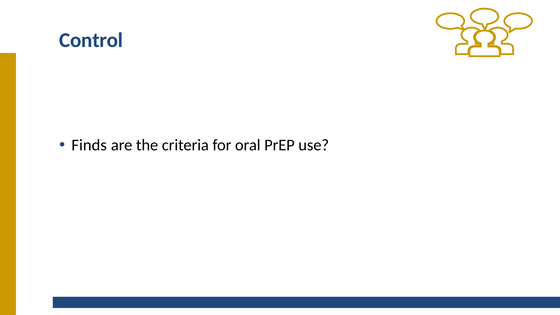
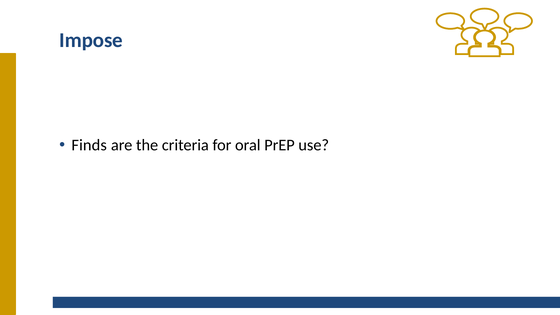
Control: Control -> Impose (91, 40)
